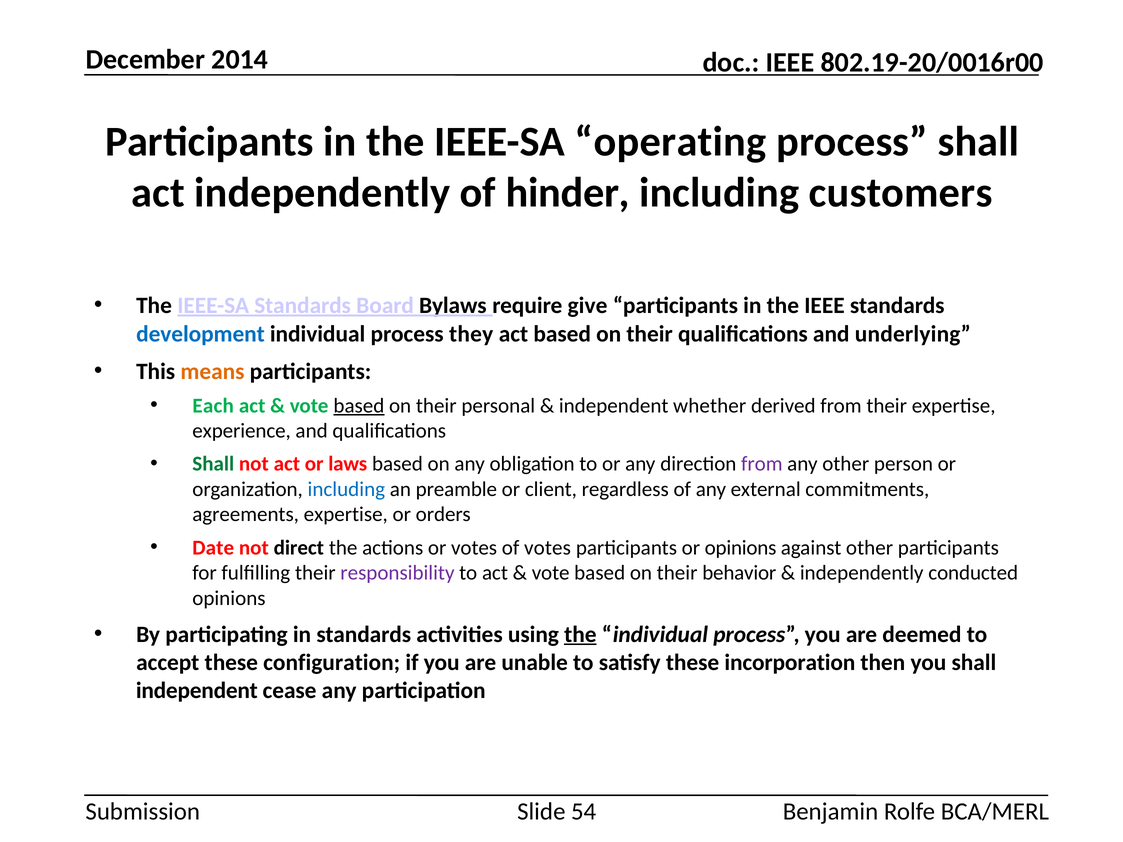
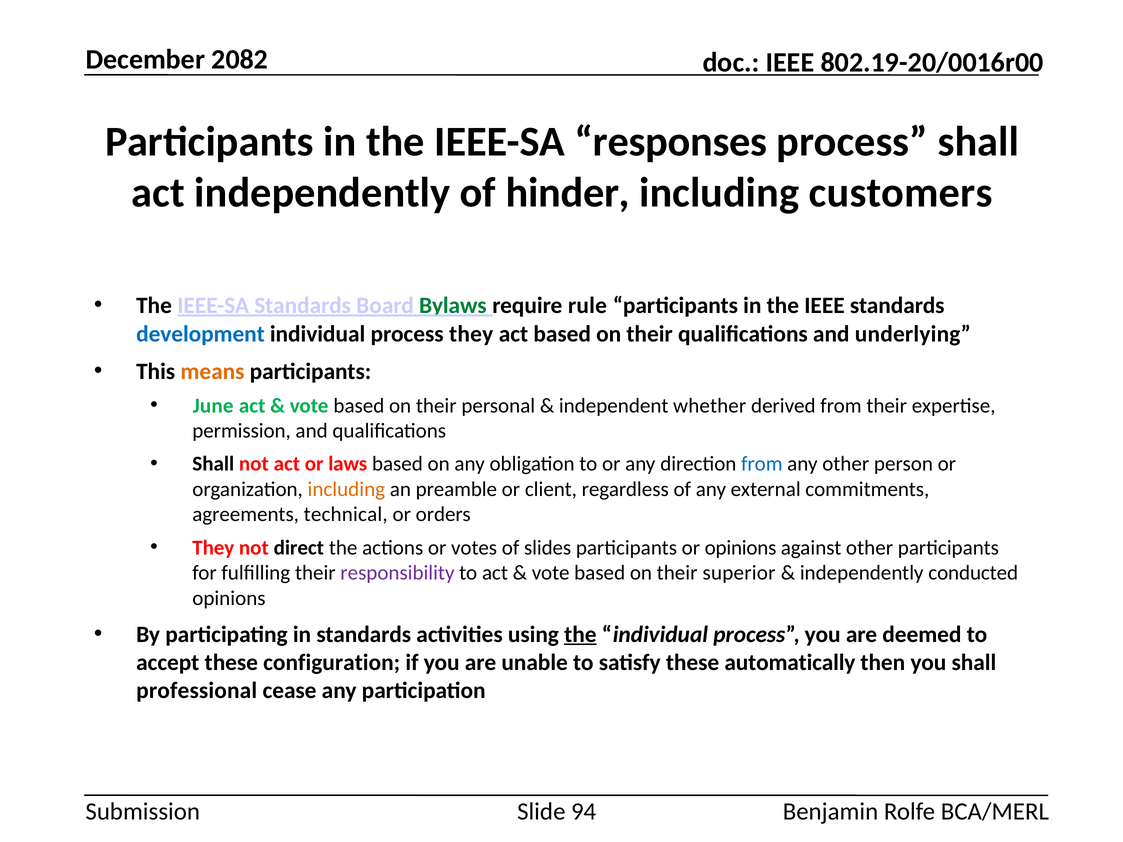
2014: 2014 -> 2082 (240, 60)
operating: operating -> responses (671, 142)
Bylaws colour: black -> green (453, 305)
give: give -> rule (587, 305)
Each: Each -> June (213, 406)
based underline: present -> none (359, 406)
experience: experience -> permission (242, 431)
Shall colour: green -> black (213, 464)
from colour: purple -> blue (762, 464)
including colour: blue -> orange (346, 489)
agreements expertise: expertise -> technical (346, 515)
Date: Date -> They (213, 548)
of votes: votes -> slides (548, 548)
behavior: behavior -> superior (739, 573)
incorporation: incorporation -> automatically (790, 663)
independent: independent -> professional (197, 691)
54: 54 -> 94 (584, 812)
